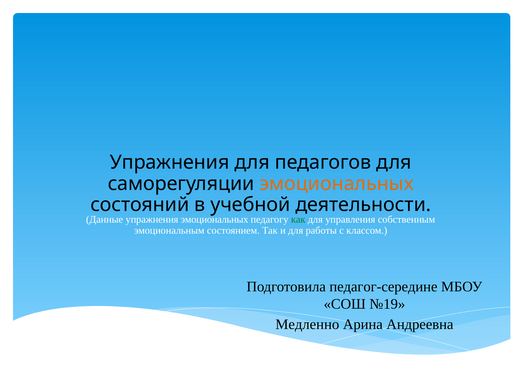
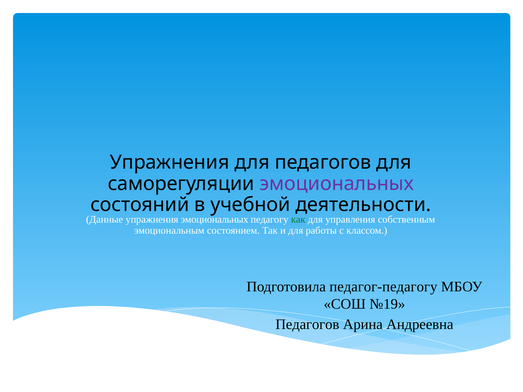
эмоциональных colour: orange -> purple (337, 184)
педагог-середине: педагог-середине -> педагог-педагогу (383, 287)
Медленно: Медленно -> Педагогов (307, 325)
